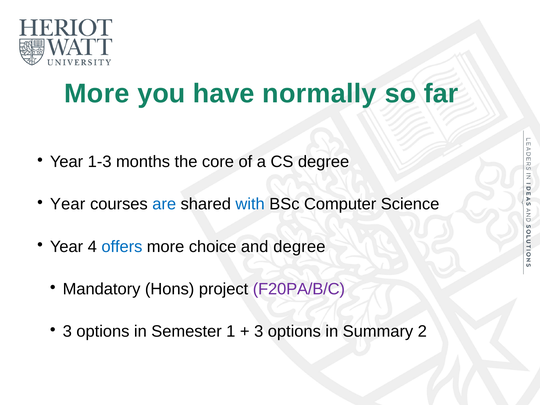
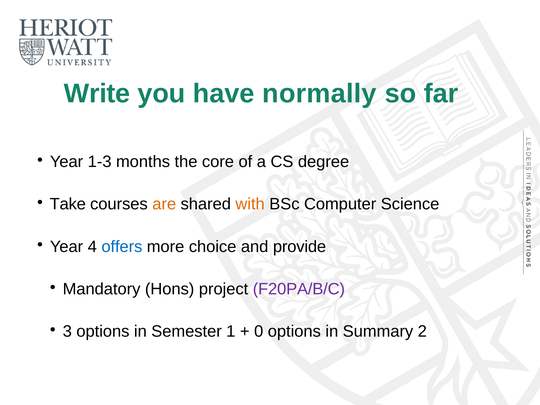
More: More -> Write (97, 94)
Year: Year -> Take (68, 204)
are colour: blue -> orange (164, 204)
with colour: blue -> orange (250, 204)
and degree: degree -> provide (300, 247)
3: 3 -> 0 (259, 332)
